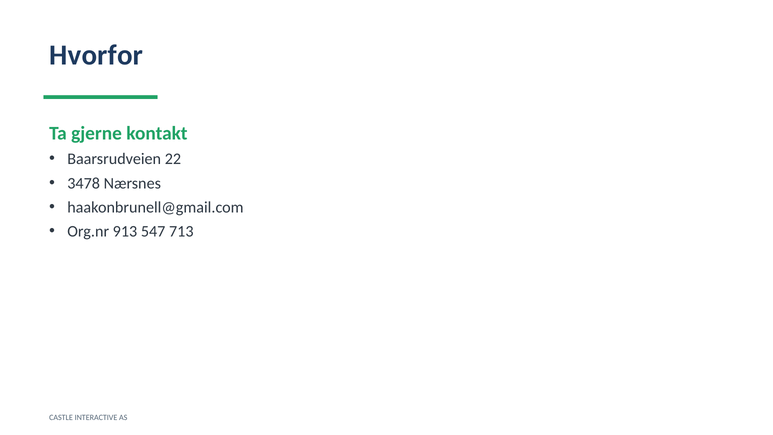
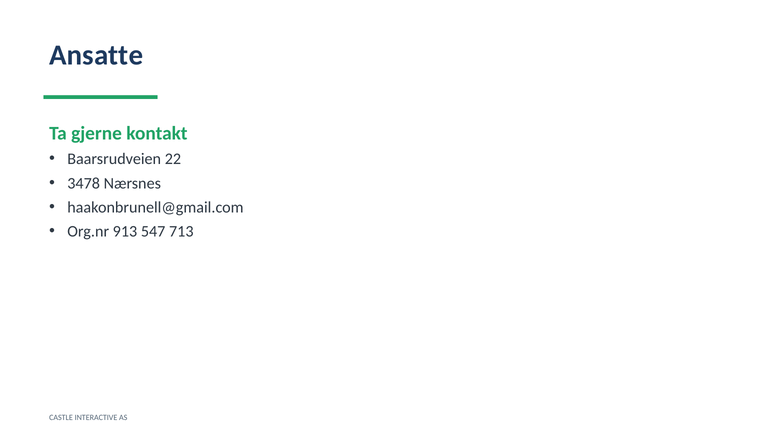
Hvorfor: Hvorfor -> Ansatte (96, 55)
